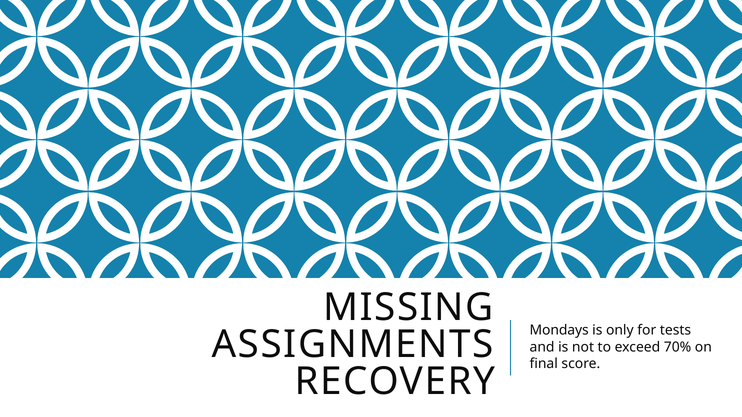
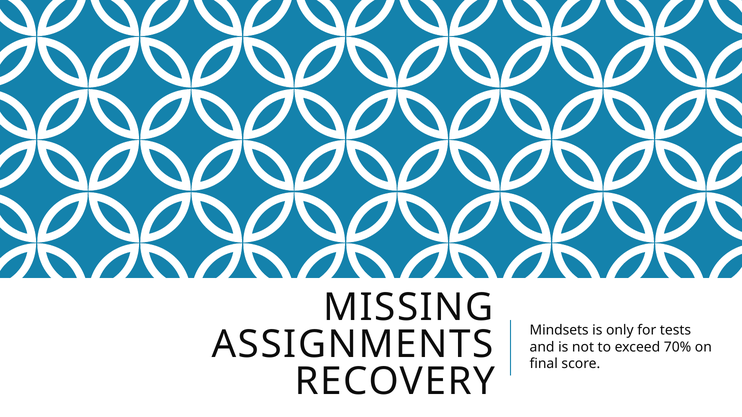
Mondays: Mondays -> Mindsets (559, 331)
